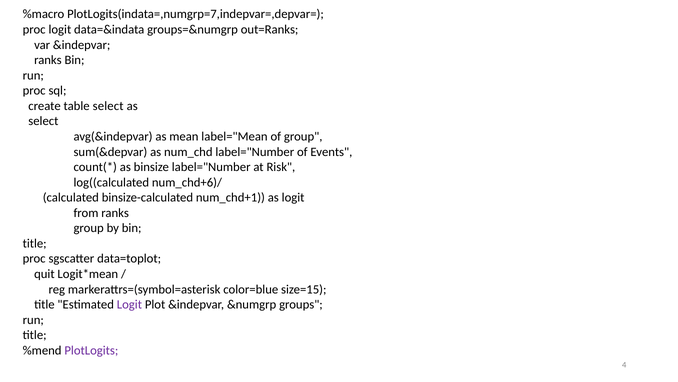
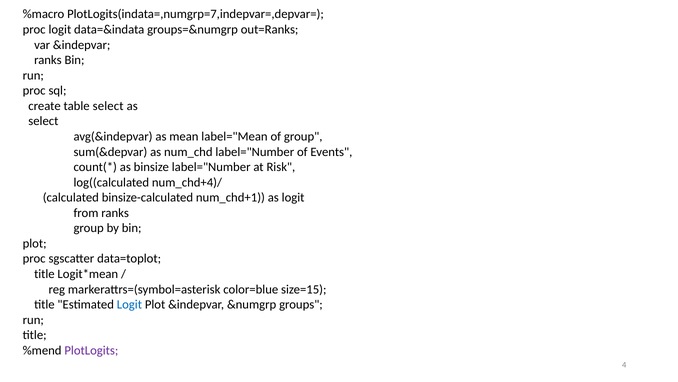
num_chd+6)/: num_chd+6)/ -> num_chd+4)/ (187, 182)
title: title -> plot (35, 243)
quit: quit -> title (44, 274)
Logit colour: purple -> blue (129, 304)
